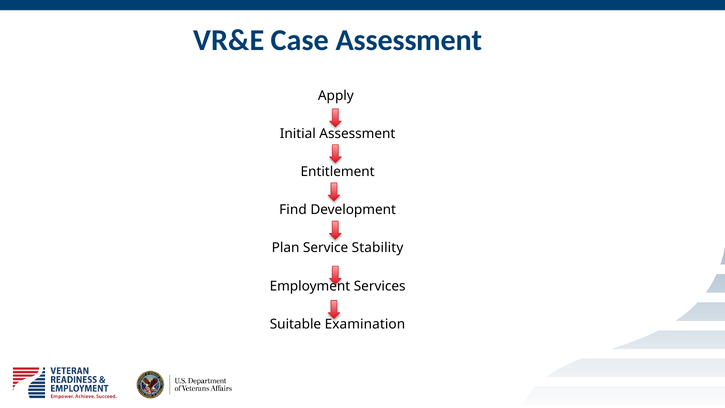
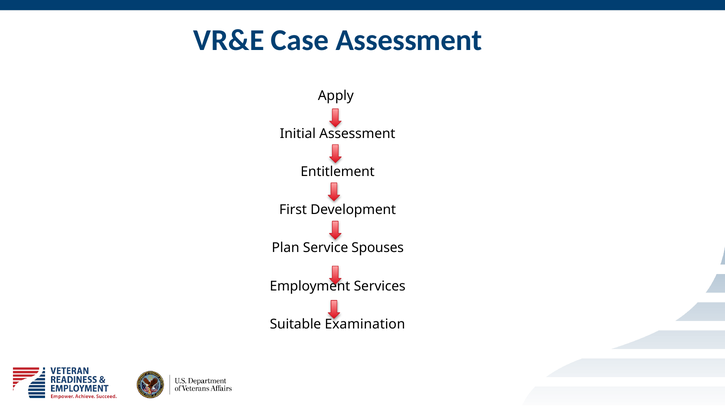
Find: Find -> First (293, 210)
Stability: Stability -> Spouses (378, 248)
